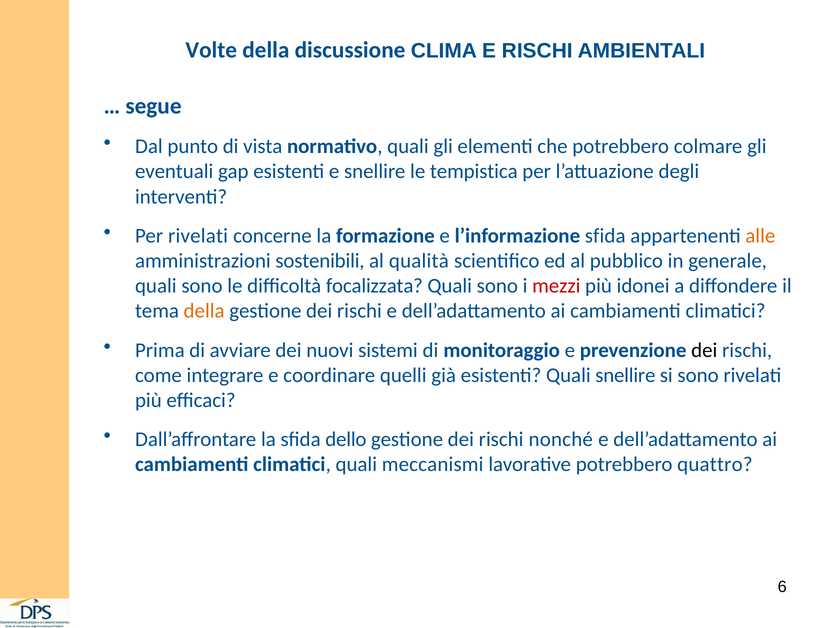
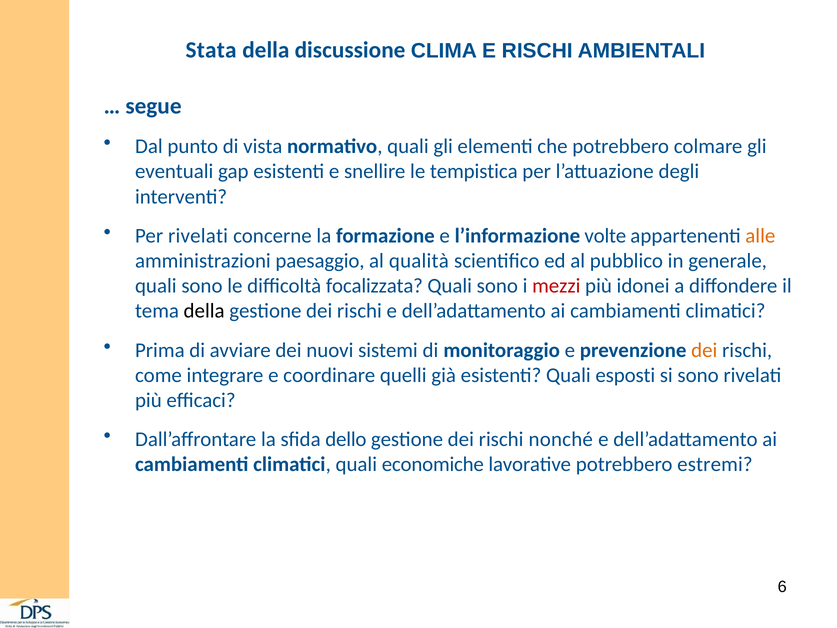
Volte: Volte -> Stata (211, 50)
l’informazione sfida: sfida -> volte (605, 236)
sostenibili: sostenibili -> paesaggio (320, 261)
della colour: orange -> black (204, 311)
dei colour: black -> orange (704, 350)
Quali snellire: snellire -> esposti (625, 375)
meccanismi: meccanismi -> economiche (433, 464)
quattro: quattro -> estremi (715, 464)
